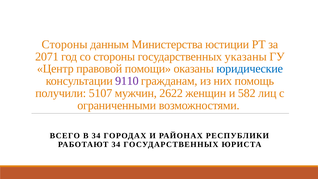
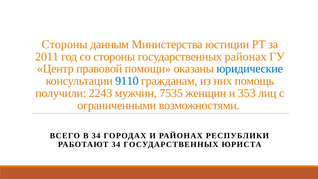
2071: 2071 -> 2011 (47, 57)
государственных указаны: указаны -> районах (246, 57)
9110 colour: purple -> blue (127, 81)
5107: 5107 -> 2243 (100, 93)
2622: 2622 -> 7535 (171, 93)
582: 582 -> 353 (247, 93)
